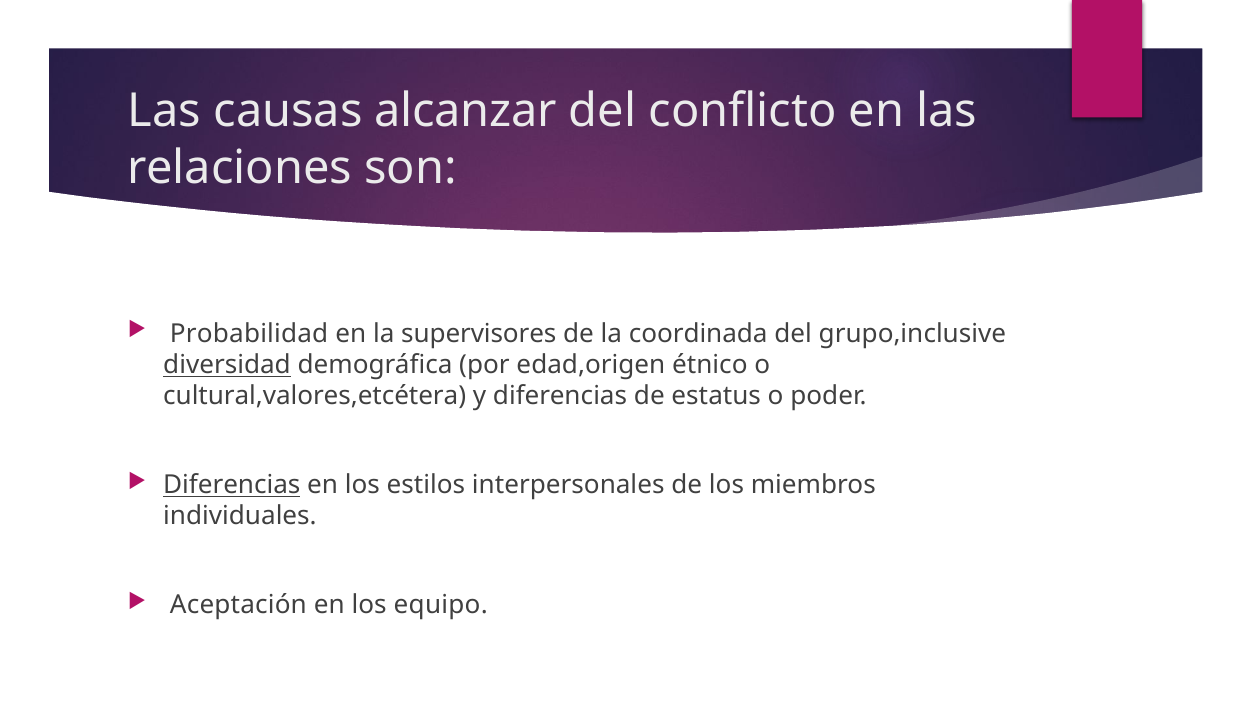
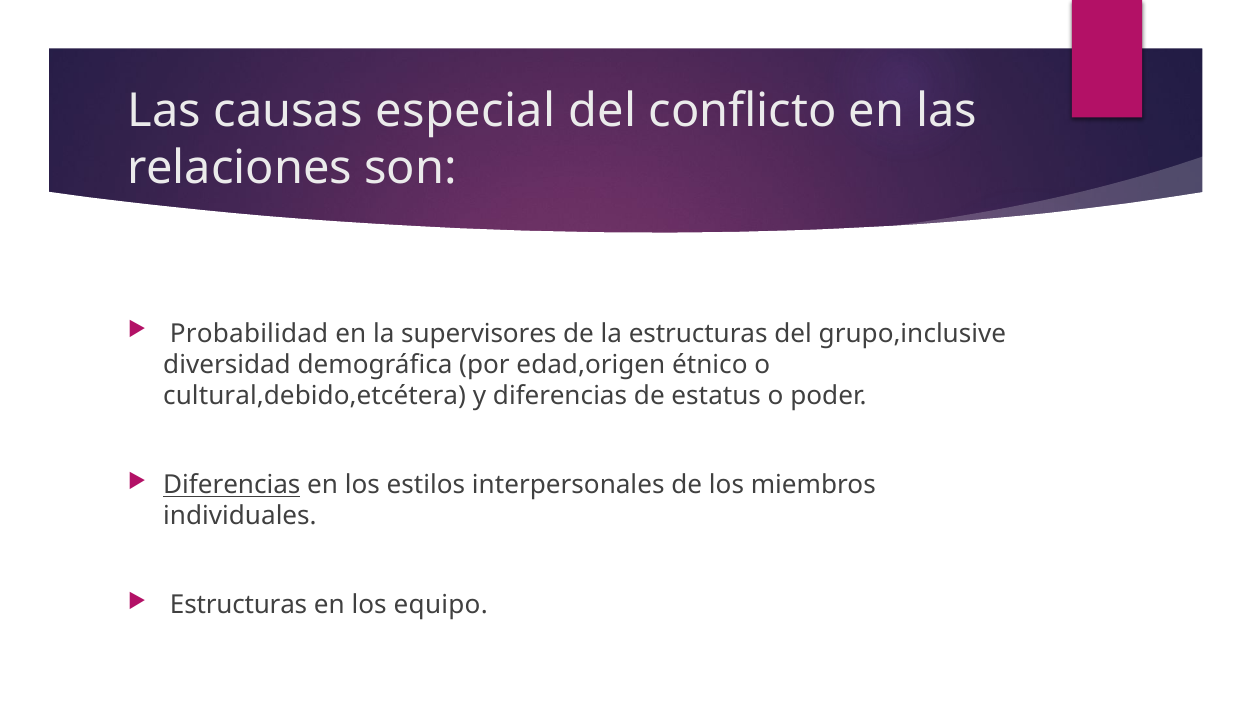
alcanzar: alcanzar -> especial (466, 111)
la coordinada: coordinada -> estructuras (698, 334)
diversidad underline: present -> none (227, 365)
cultural,valores,etcétera: cultural,valores,etcétera -> cultural,debido,etcétera (315, 397)
Aceptación: Aceptación -> Estructuras (239, 605)
